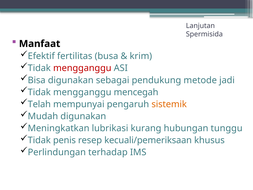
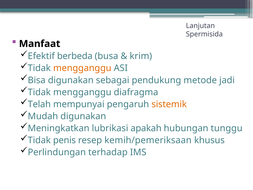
fertilitas: fertilitas -> berbeda (75, 56)
mengganggu colour: red -> orange (82, 68)
mencegah: mencegah -> diafragma (136, 92)
kurang: kurang -> apakah (146, 128)
kecuali/pemeriksaan: kecuali/pemeriksaan -> kemih/pemeriksaan (148, 140)
